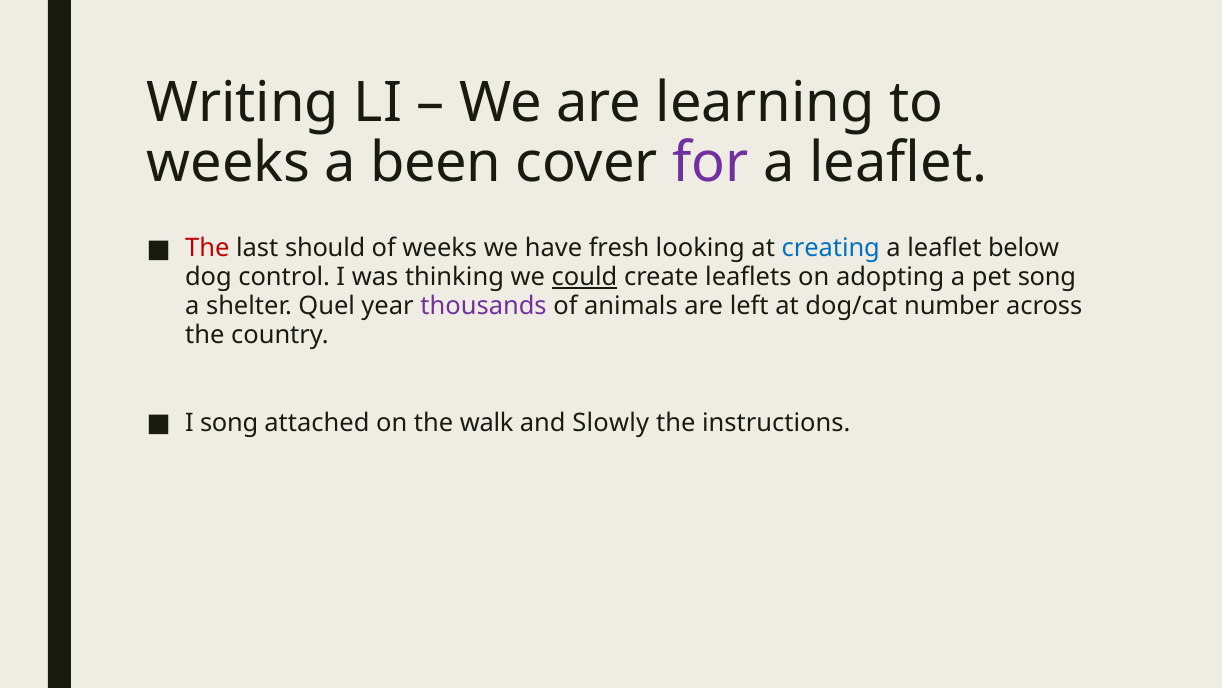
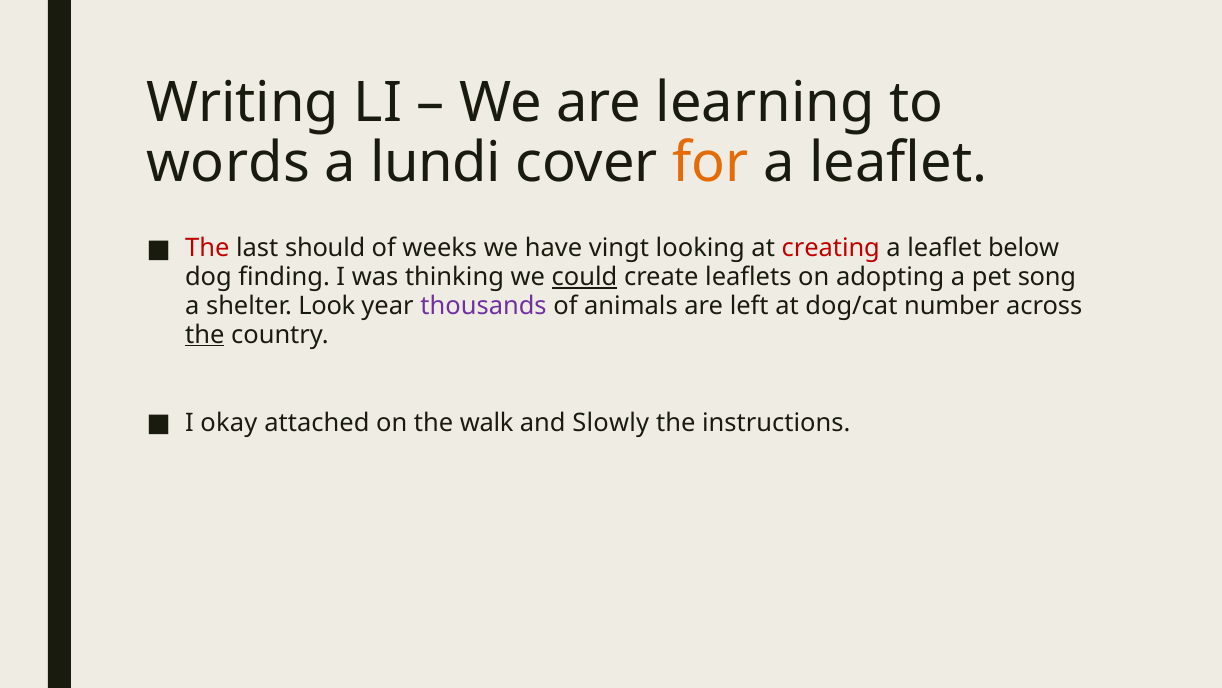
weeks: weeks -> words (228, 162)
been: been -> lundi (436, 162)
for colour: purple -> orange (711, 162)
fresh: fresh -> vingt (619, 248)
creating colour: blue -> red (831, 248)
control: control -> finding (284, 277)
Quel: Quel -> Look (327, 306)
the underline: none -> present (205, 334)
I song: song -> okay (229, 422)
